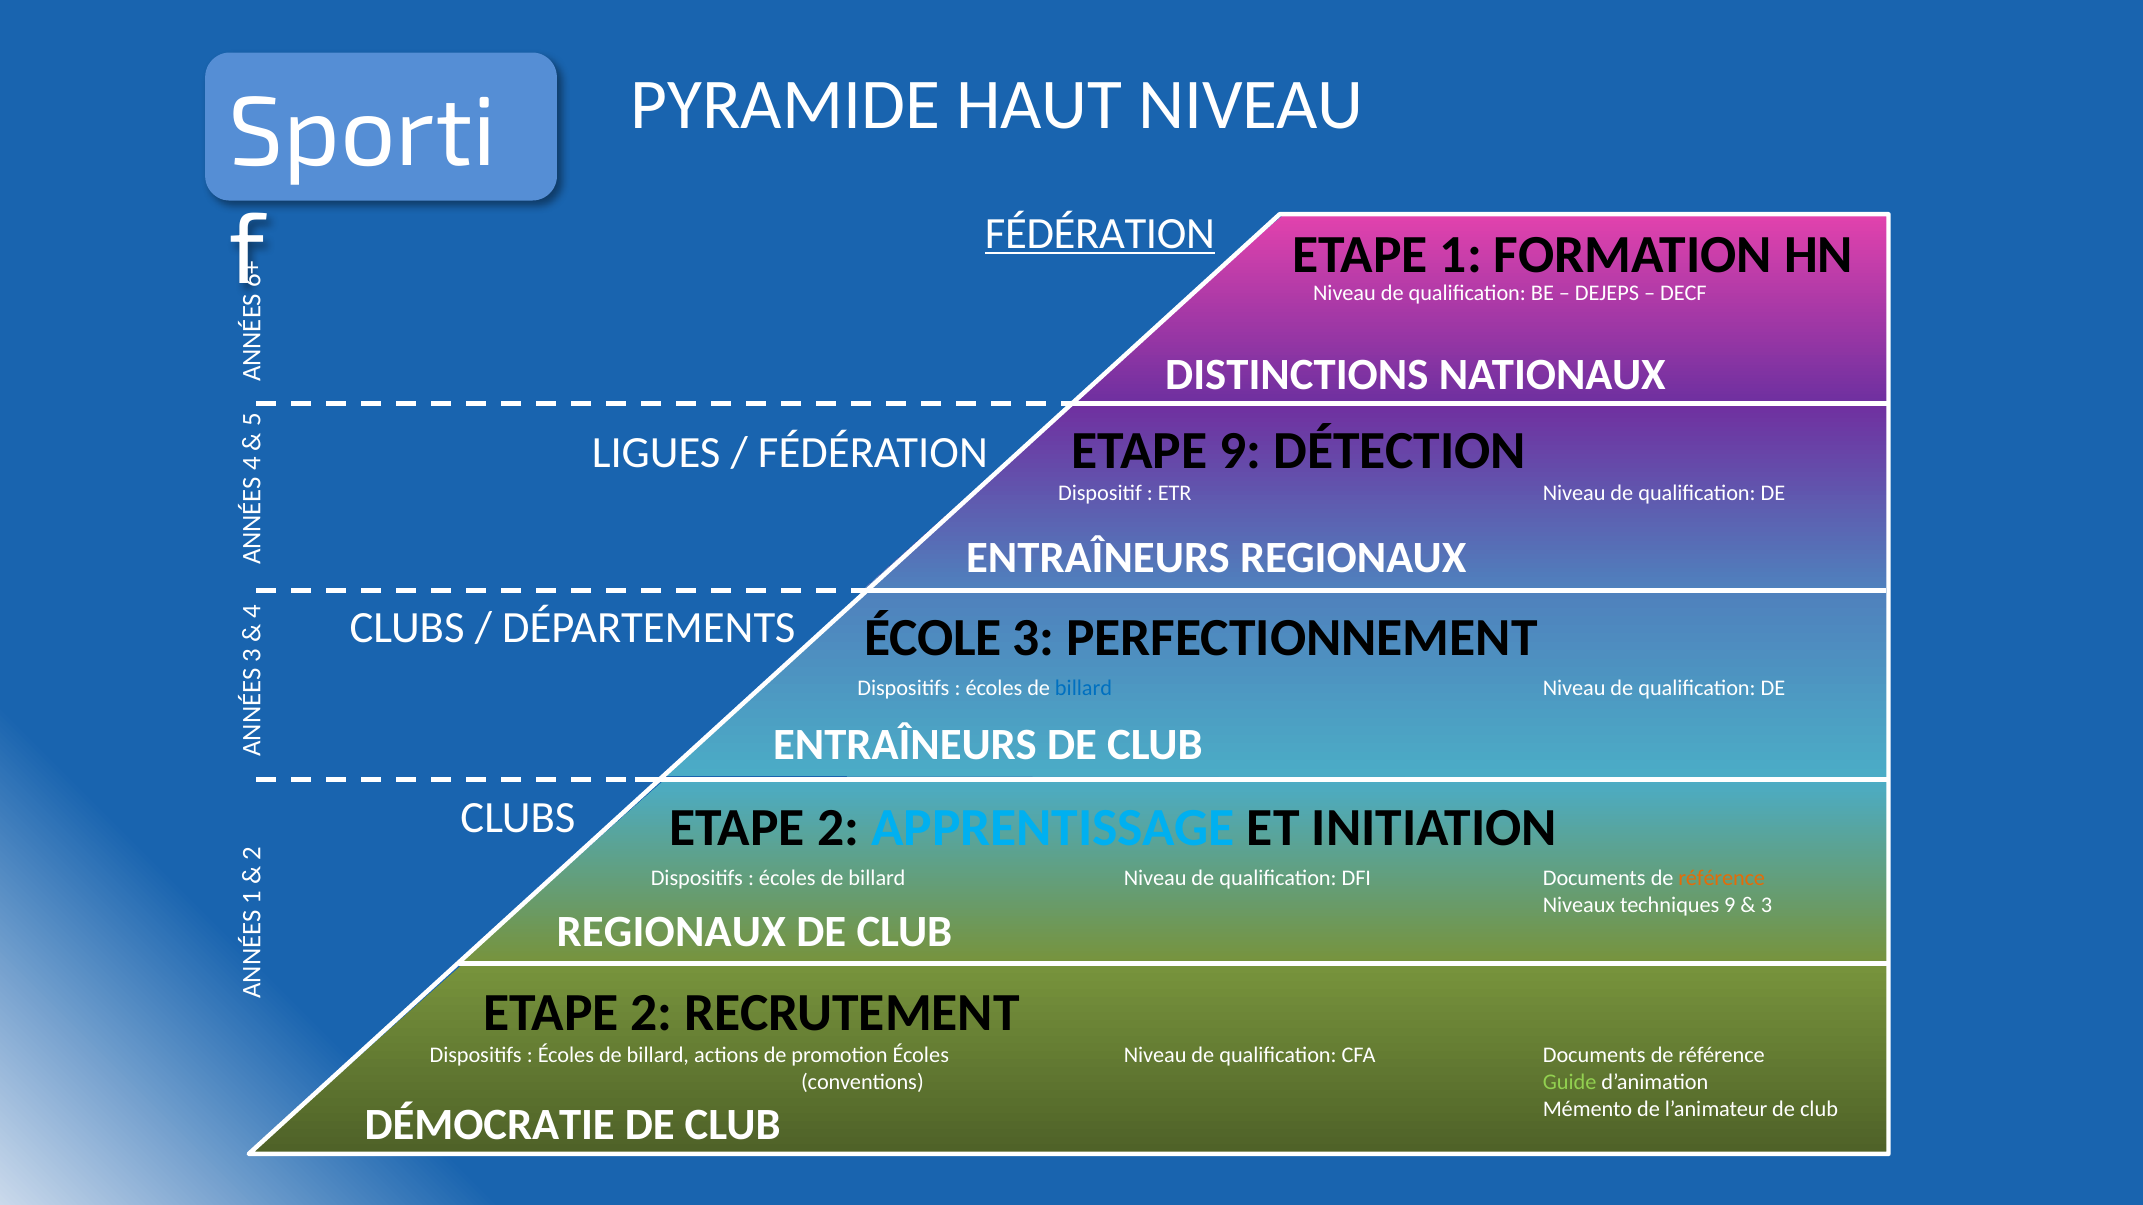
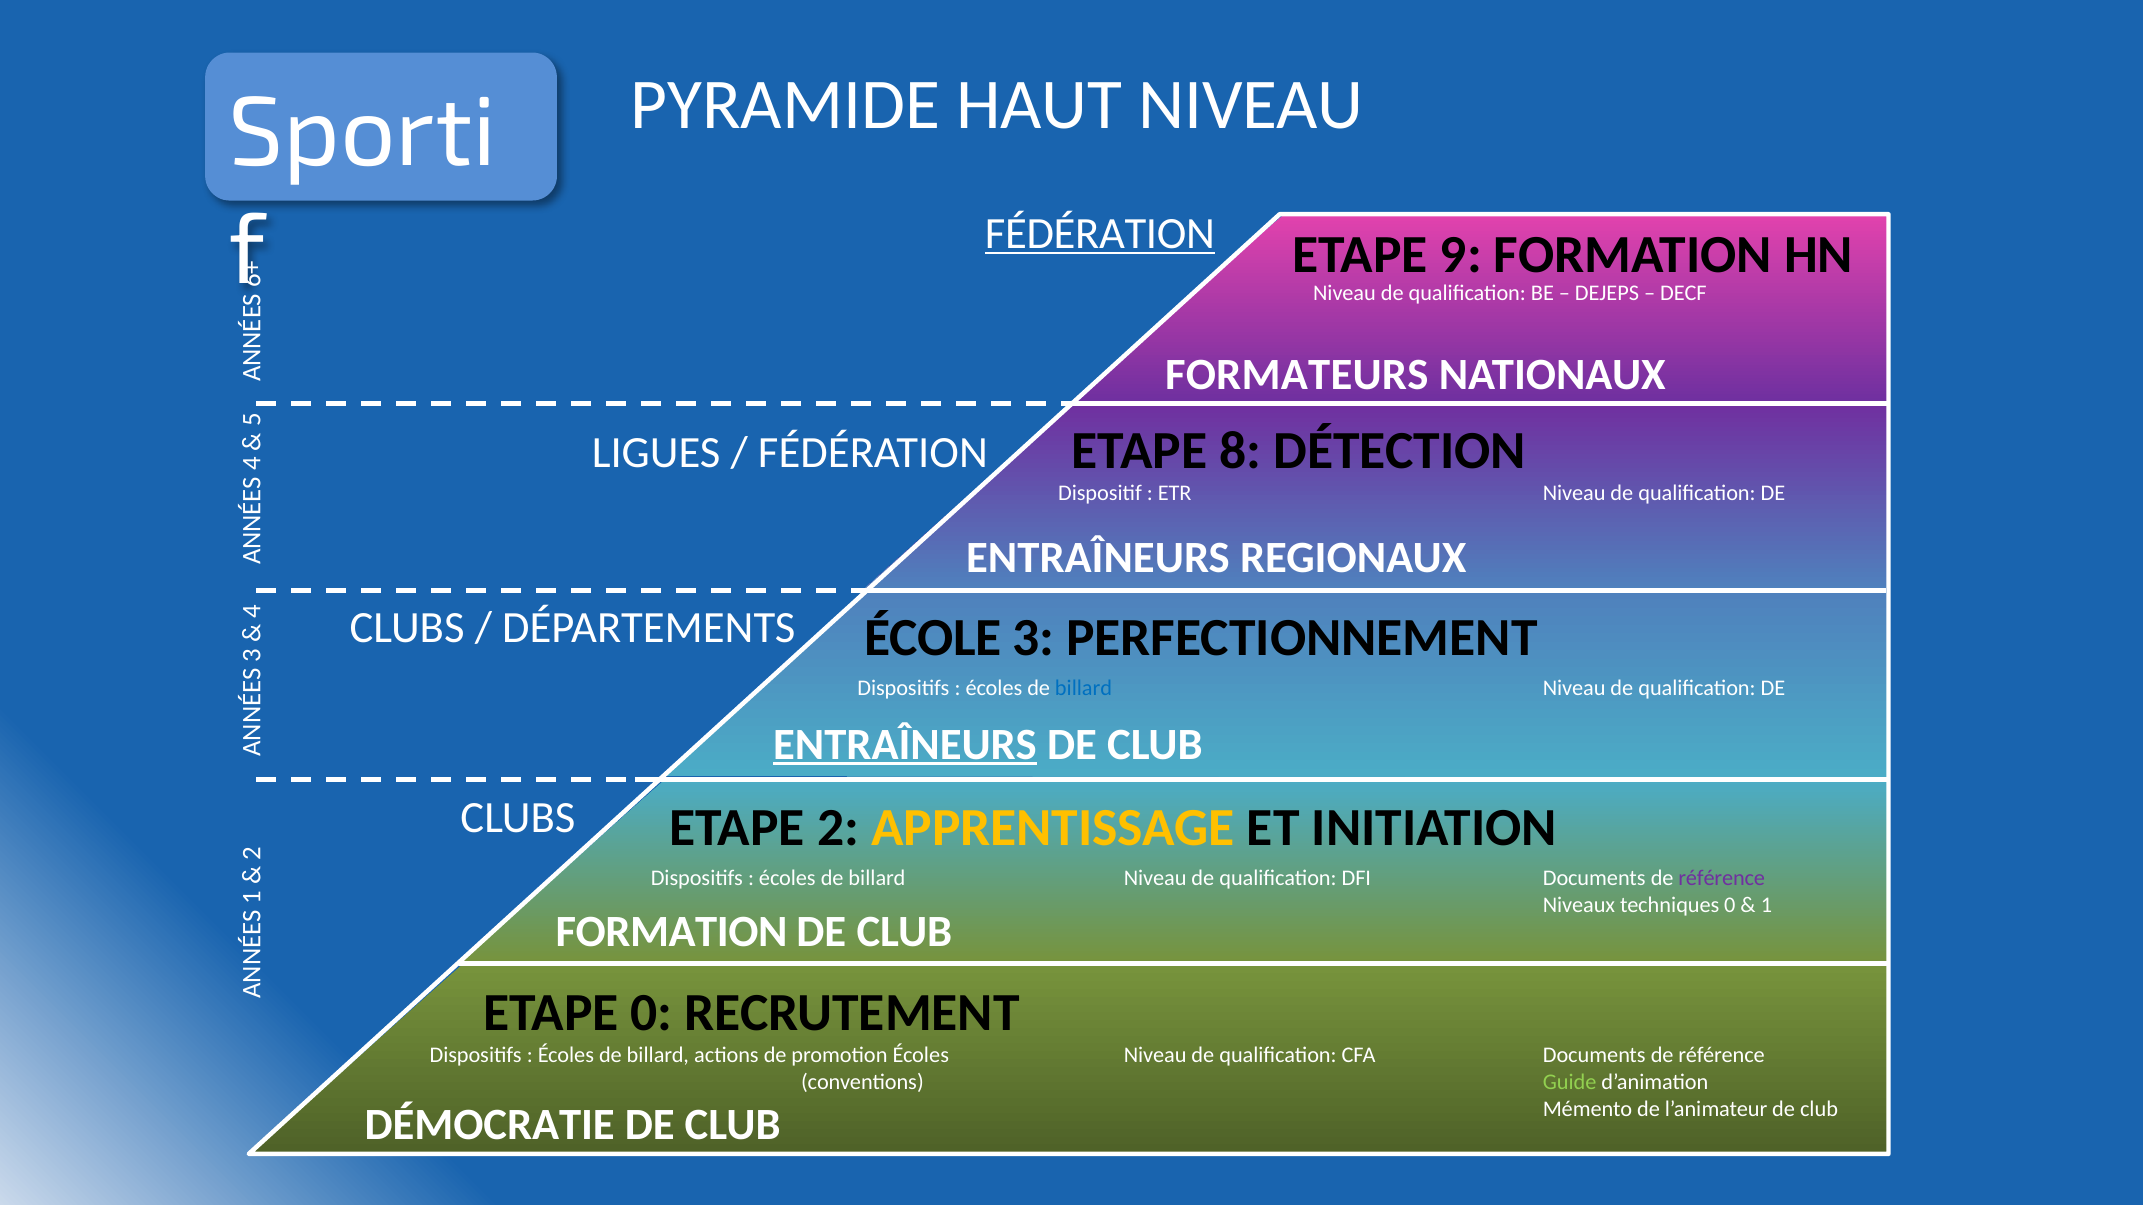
ETAPE 1: 1 -> 9 (1461, 255)
DISTINCTIONS: DISTINCTIONS -> FORMATEURS (1297, 375)
ETAPE 9: 9 -> 8 (1240, 451)
ENTRAÎNEURS underline: none -> present (905, 745)
APPRENTISSAGE colour: light blue -> yellow (1053, 828)
référence colour: orange -> purple (1722, 879)
techniques 9: 9 -> 0 (1730, 905)
3: 3 -> 1 (1766, 905)
REGIONAUX: REGIONAUX -> FORMATION (672, 932)
2: 2 -> 0 (652, 1013)
